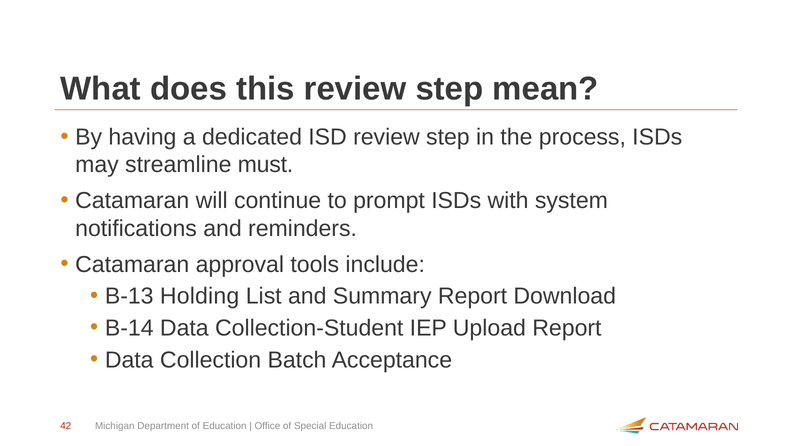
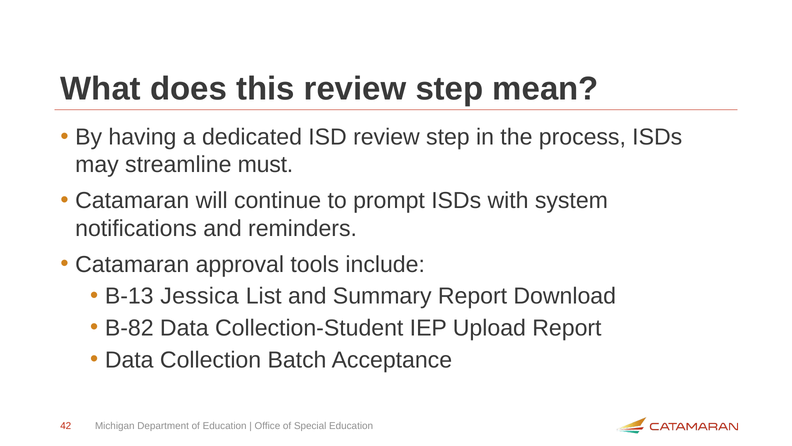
Holding: Holding -> Jessica (200, 296)
B-14: B-14 -> B-82 (129, 328)
